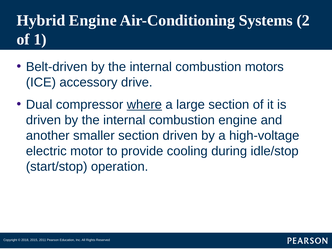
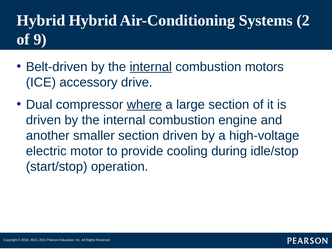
Hybrid Engine: Engine -> Hybrid (93, 21)
1: 1 -> 9 (40, 39)
internal underline: none -> present (151, 67)
